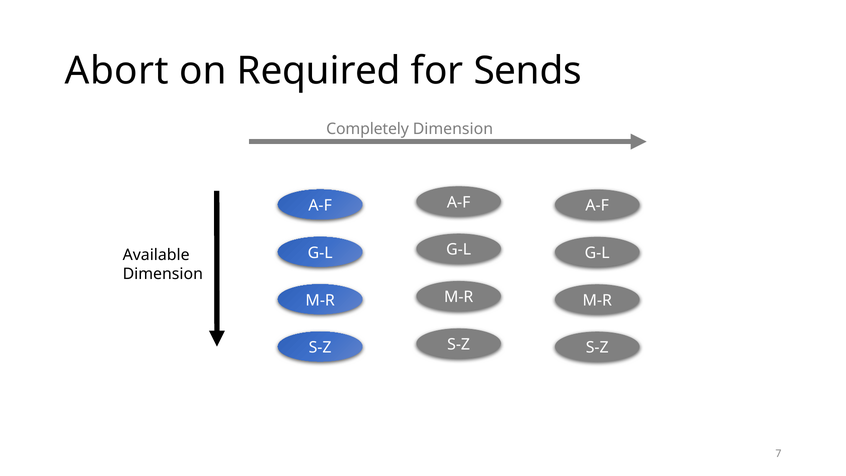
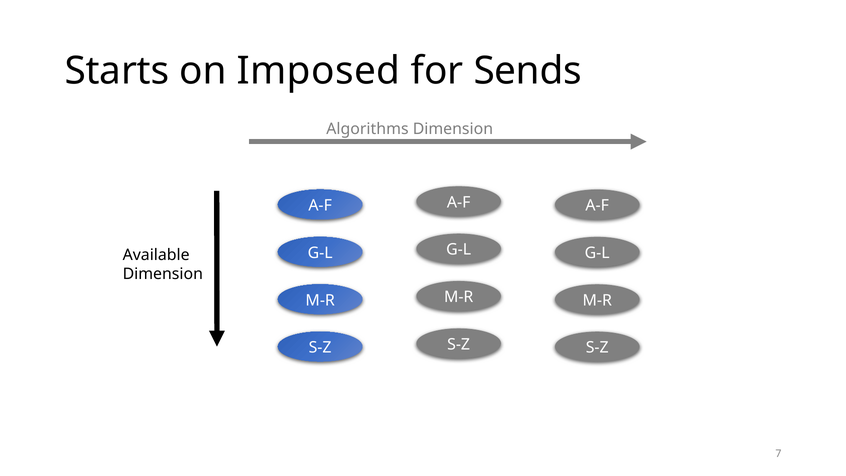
Abort: Abort -> Starts (117, 71)
Required: Required -> Imposed (318, 71)
Completely: Completely -> Algorithms (367, 129)
